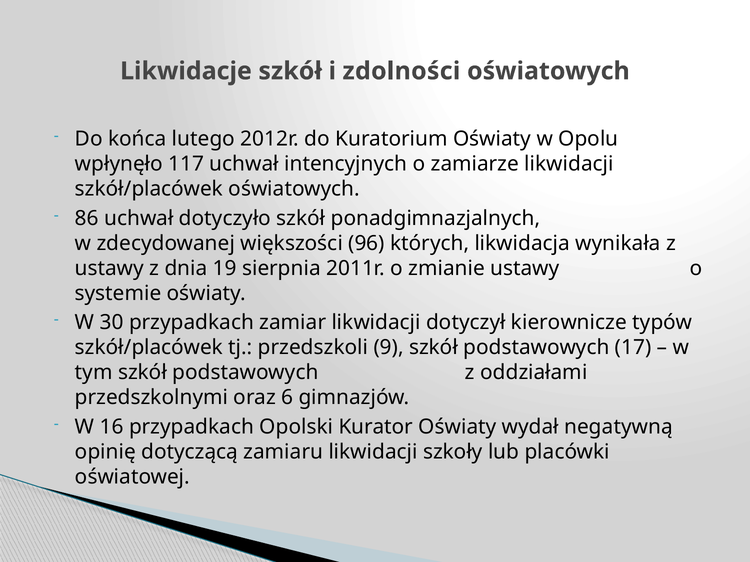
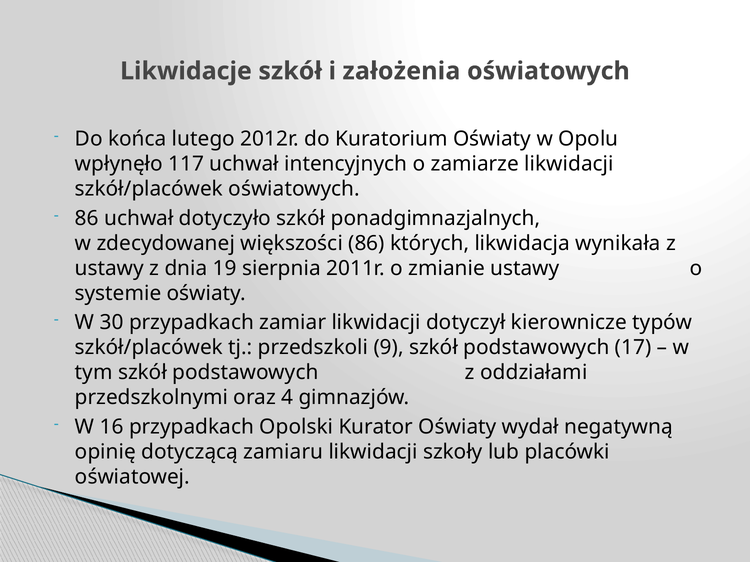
zdolności: zdolności -> założenia (401, 71)
większości 96: 96 -> 86 (366, 244)
6: 6 -> 4 (287, 398)
